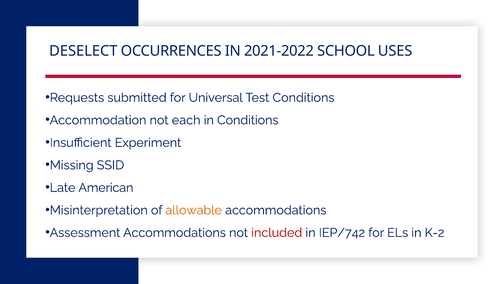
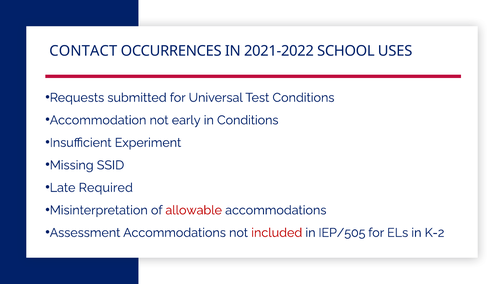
DESELECT: DESELECT -> CONTACT (83, 51)
each: each -> early (186, 120)
American: American -> Required (106, 187)
allowable colour: orange -> red (194, 210)
IEP/742: IEP/742 -> IEP/505 (342, 232)
